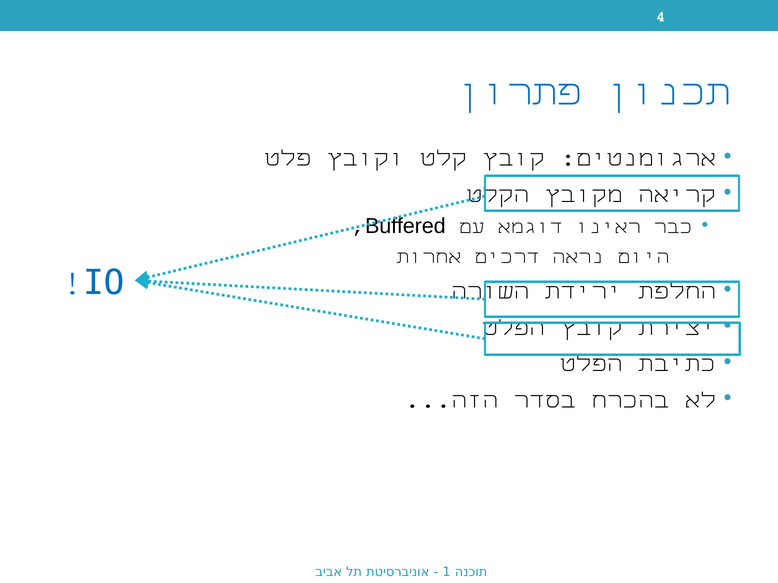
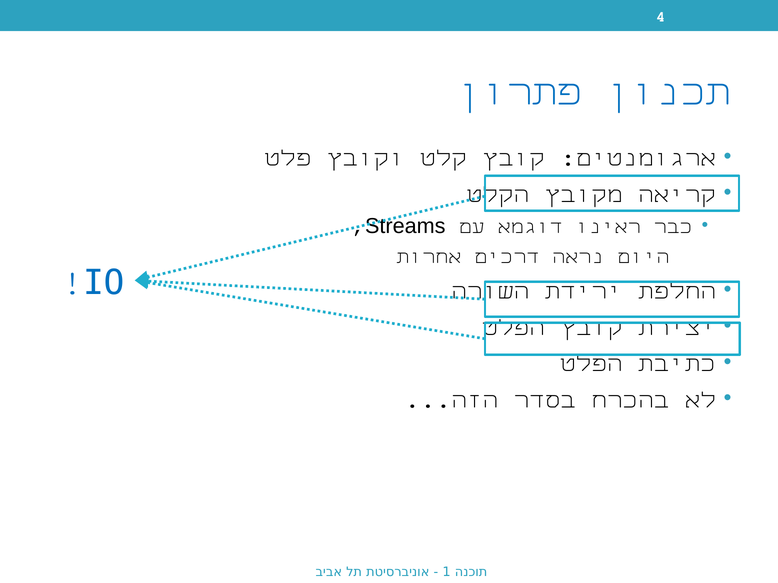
Buffered: Buffered -> Streams (405, 226)
